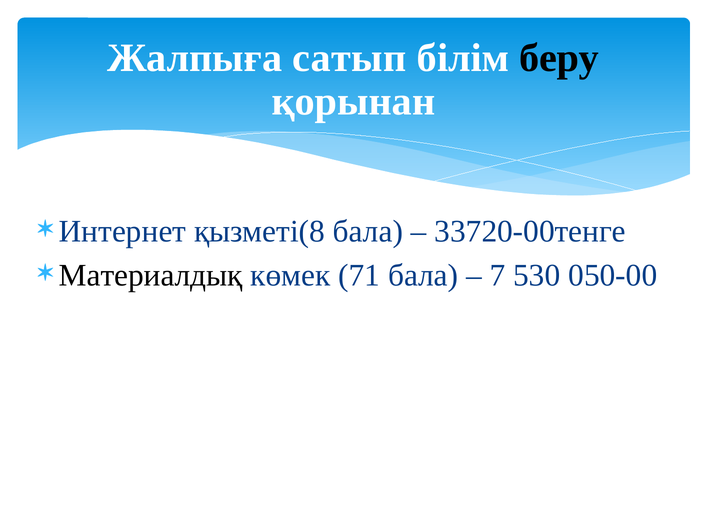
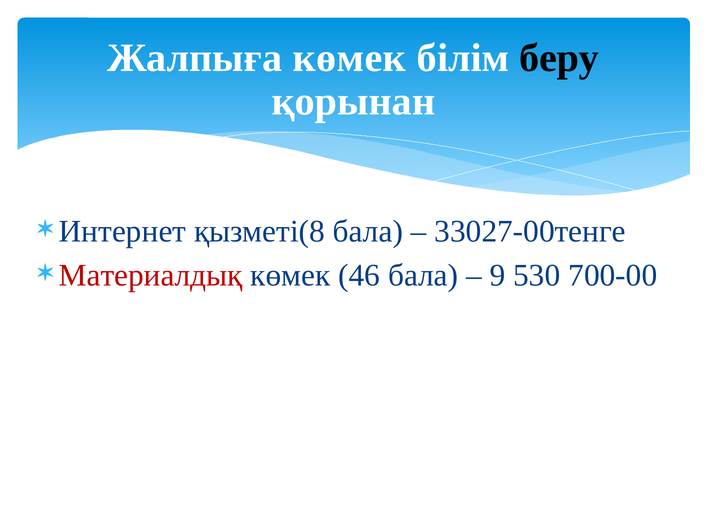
Жалпыға сатып: сатып -> көмек (349, 58)
33720-00тенге: 33720-00тенге -> 33027-00тенге (530, 231)
Материалдық colour: black -> red (151, 275)
71: 71 -> 46 (359, 275)
7: 7 -> 9 (498, 275)
050-00: 050-00 -> 700-00 (613, 275)
